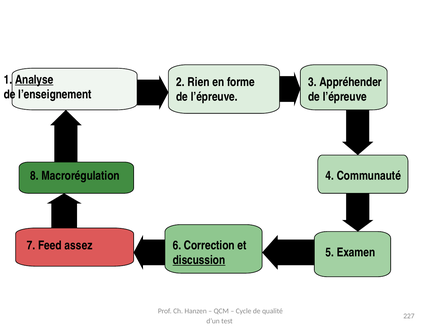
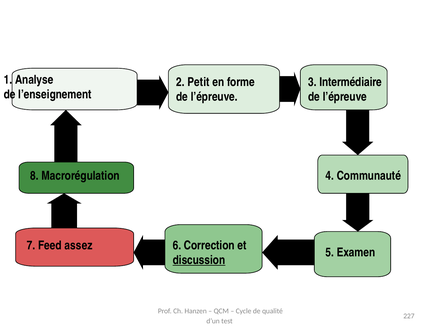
Analyse underline: present -> none (34, 80)
Appréhender: Appréhender -> Intermédiaire (351, 82)
Rien: Rien -> Petit (199, 82)
